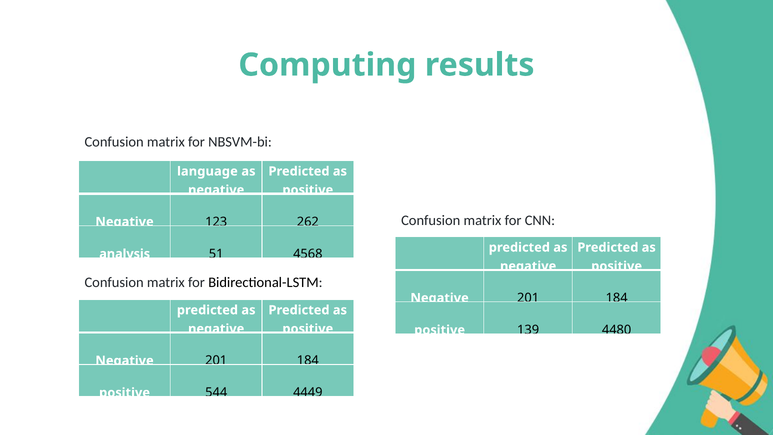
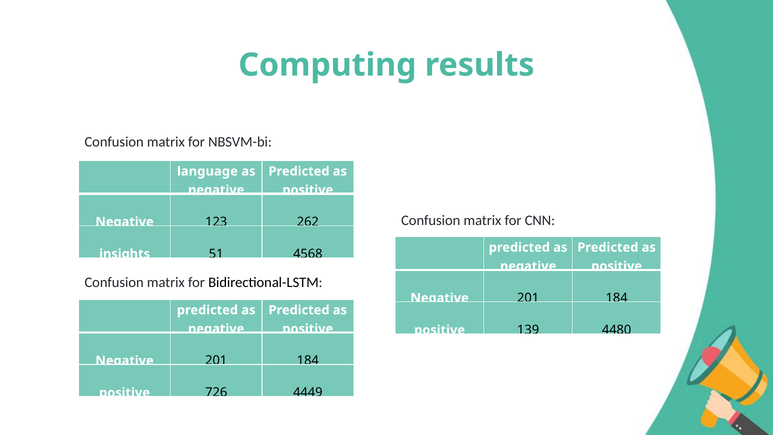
analysis: analysis -> insights (125, 254)
544: 544 -> 726 (216, 393)
